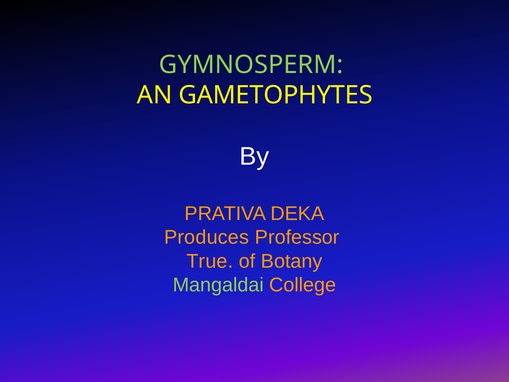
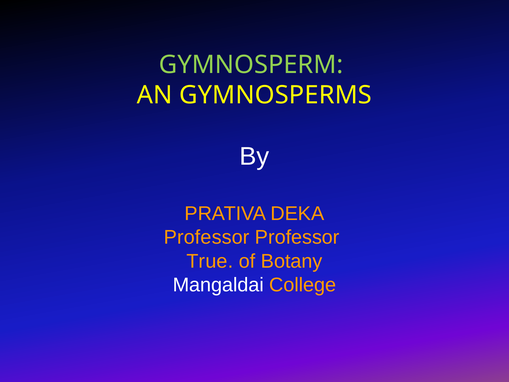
GAMETOPHYTES: GAMETOPHYTES -> GYMNOSPERMS (275, 95)
Produces: Produces -> Professor (207, 237)
Mangaldai colour: light green -> white (218, 285)
